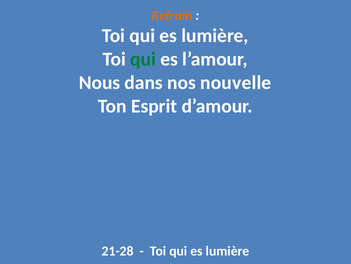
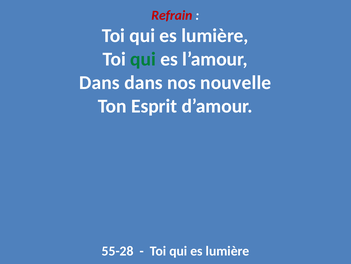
Refrain colour: orange -> red (172, 15)
Nous: Nous -> Dans (99, 82)
21-28: 21-28 -> 55-28 (118, 250)
